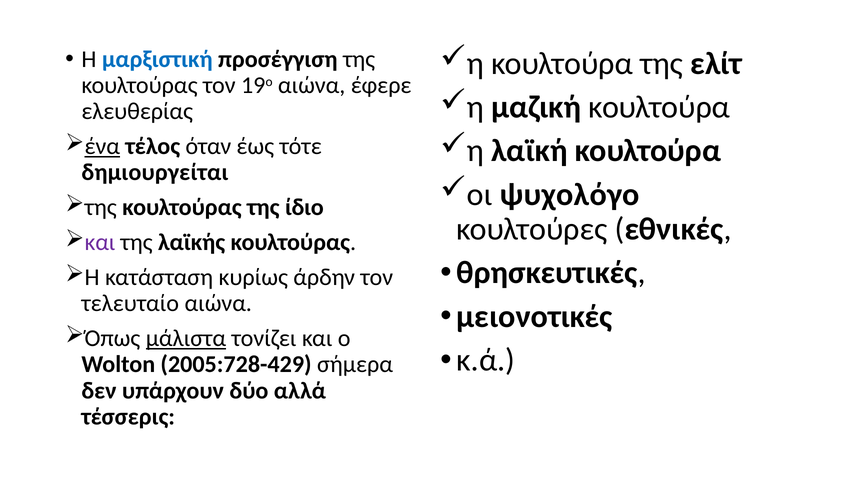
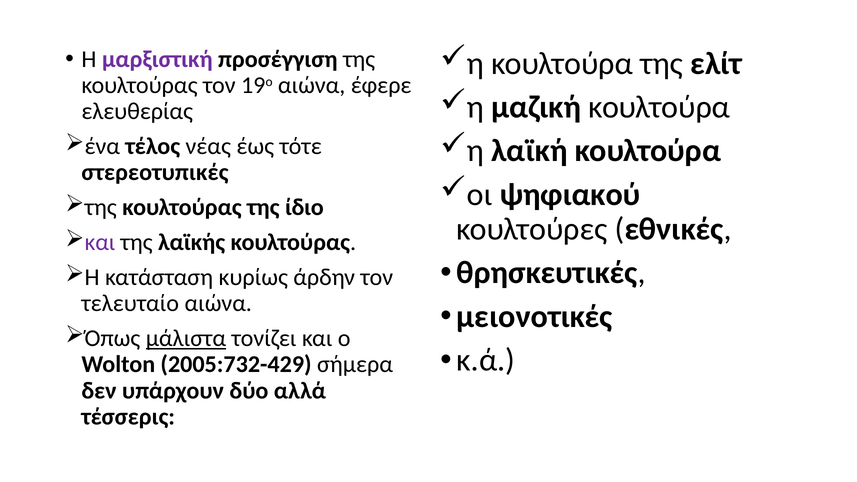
μαρξιστική colour: blue -> purple (157, 59)
ένα underline: present -> none (102, 146)
όταν: όταν -> νέας (208, 146)
δημιουργείται: δημιουργείται -> στερεοτυπικές (155, 172)
ψυχολόγο: ψυχολόγο -> ψηφιακού (570, 194)
2005:728-429: 2005:728-429 -> 2005:732-429 (236, 365)
